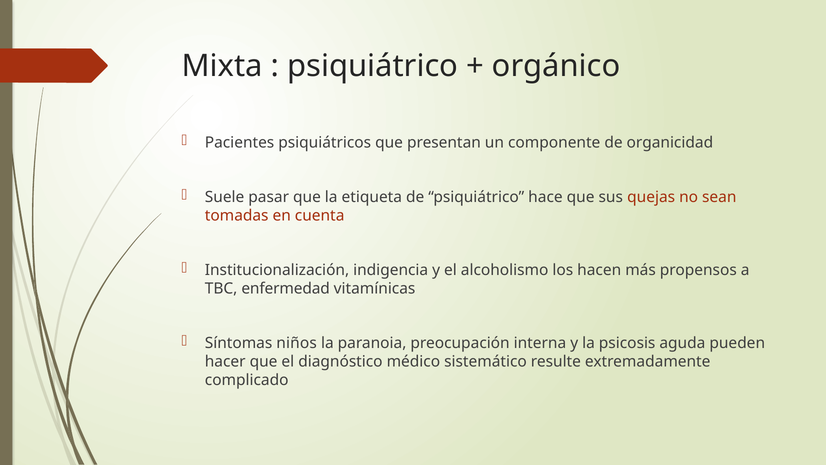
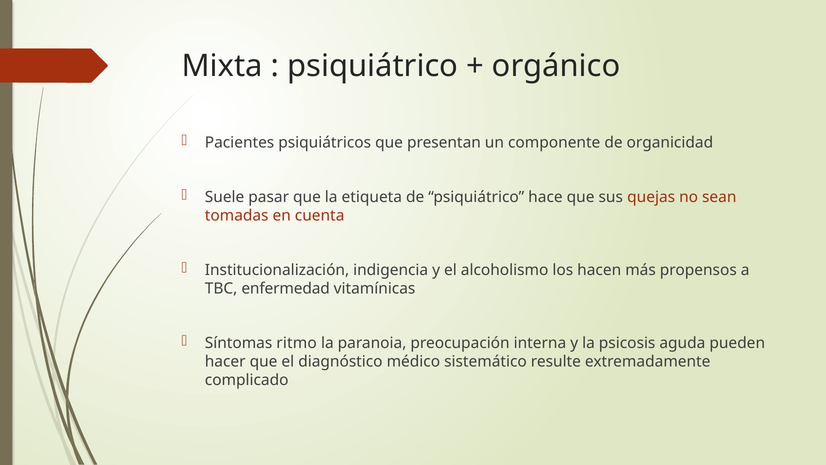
niños: niños -> ritmo (297, 343)
